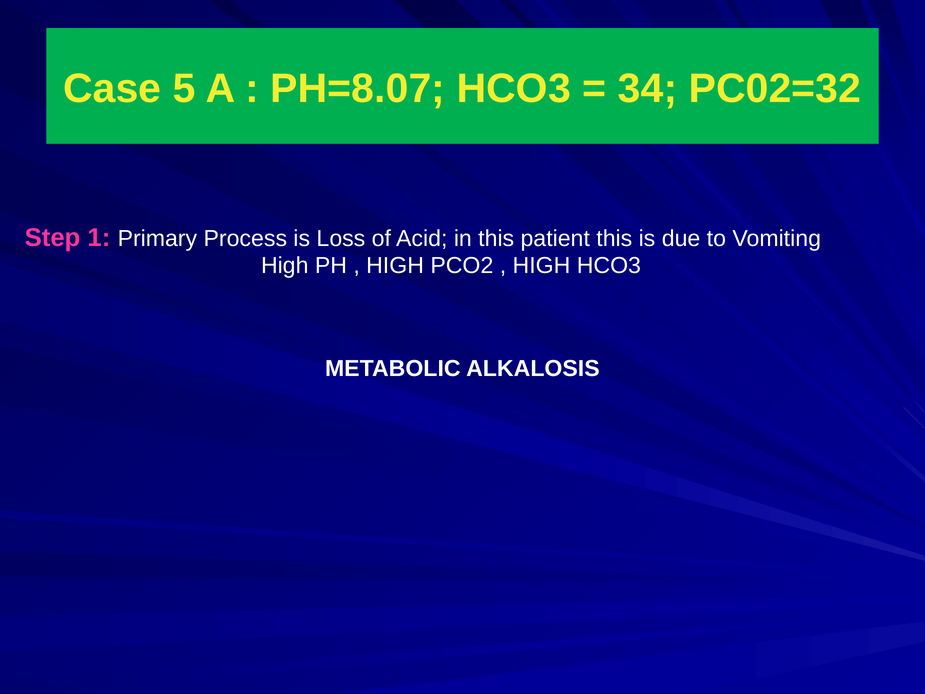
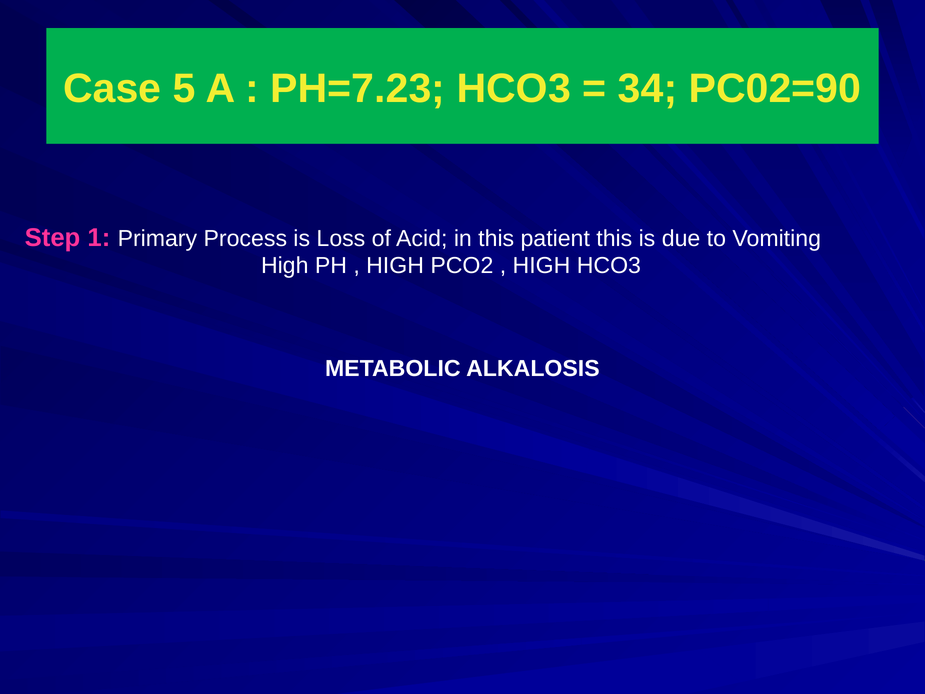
PH=8.07: PH=8.07 -> PH=7.23 (358, 89)
PC02=32: PC02=32 -> PC02=90 (775, 89)
